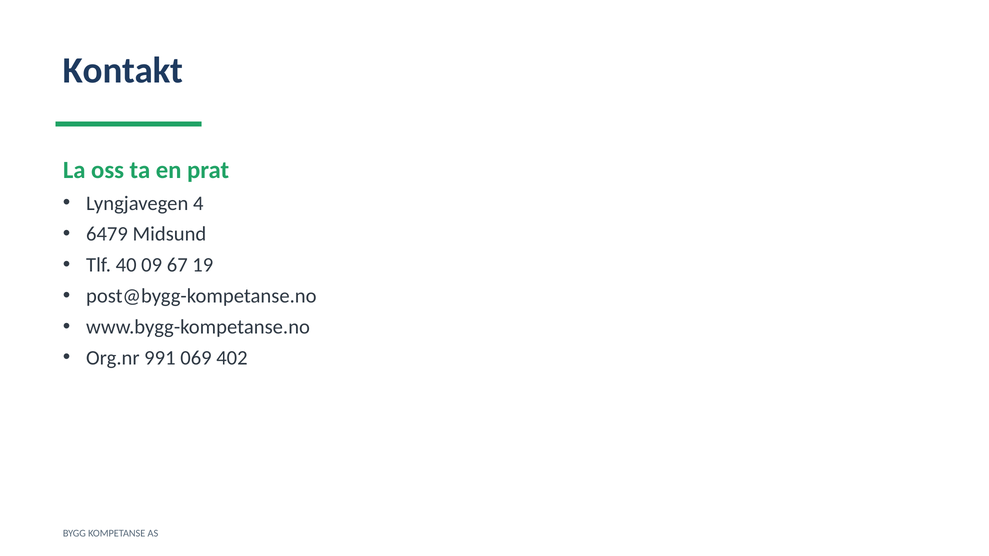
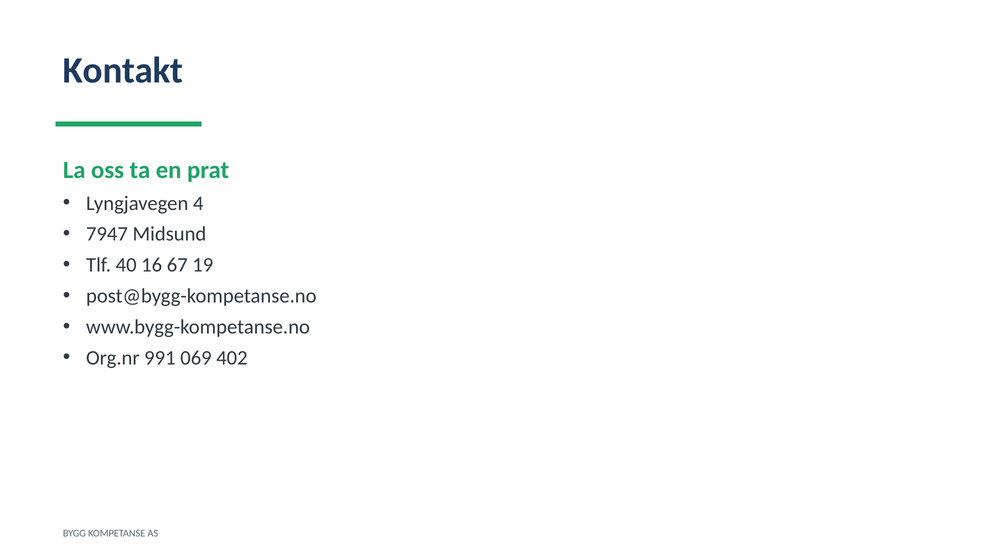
6479: 6479 -> 7947 (107, 234)
09: 09 -> 16 (152, 265)
